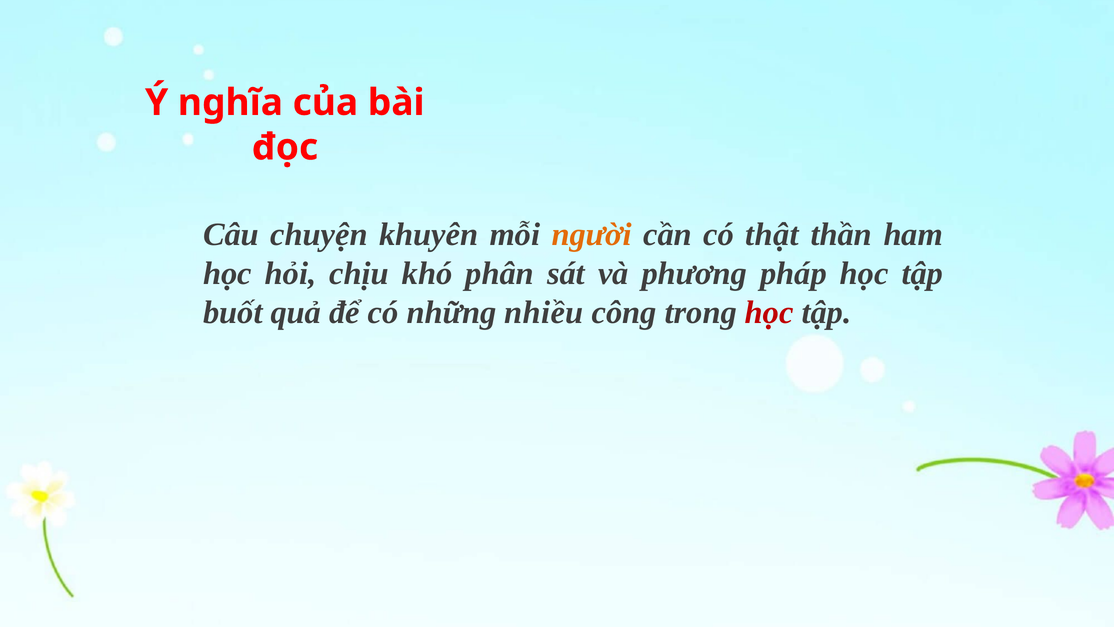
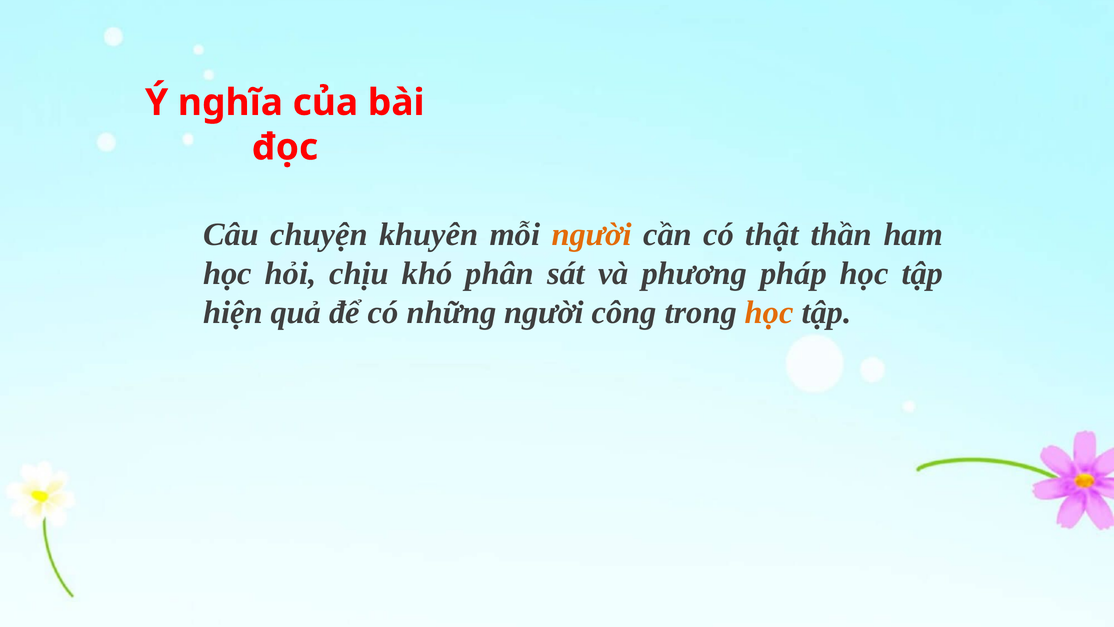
buốt: buốt -> hiện (233, 312)
những nhiều: nhiều -> người (544, 312)
học colour: red -> orange (769, 312)
